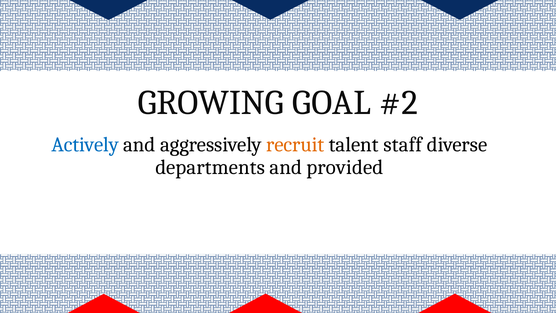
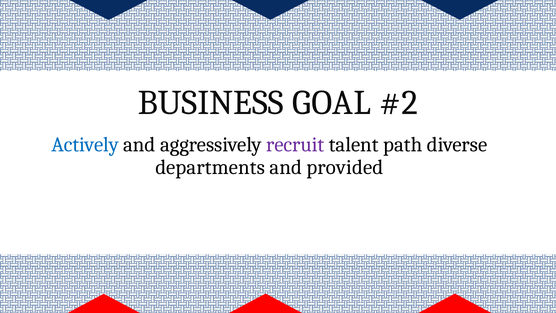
GROWING: GROWING -> BUSINESS (211, 102)
recruit colour: orange -> purple (295, 145)
staff: staff -> path (403, 145)
